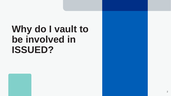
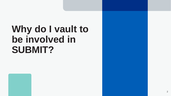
ISSUED: ISSUED -> SUBMIT (33, 50)
